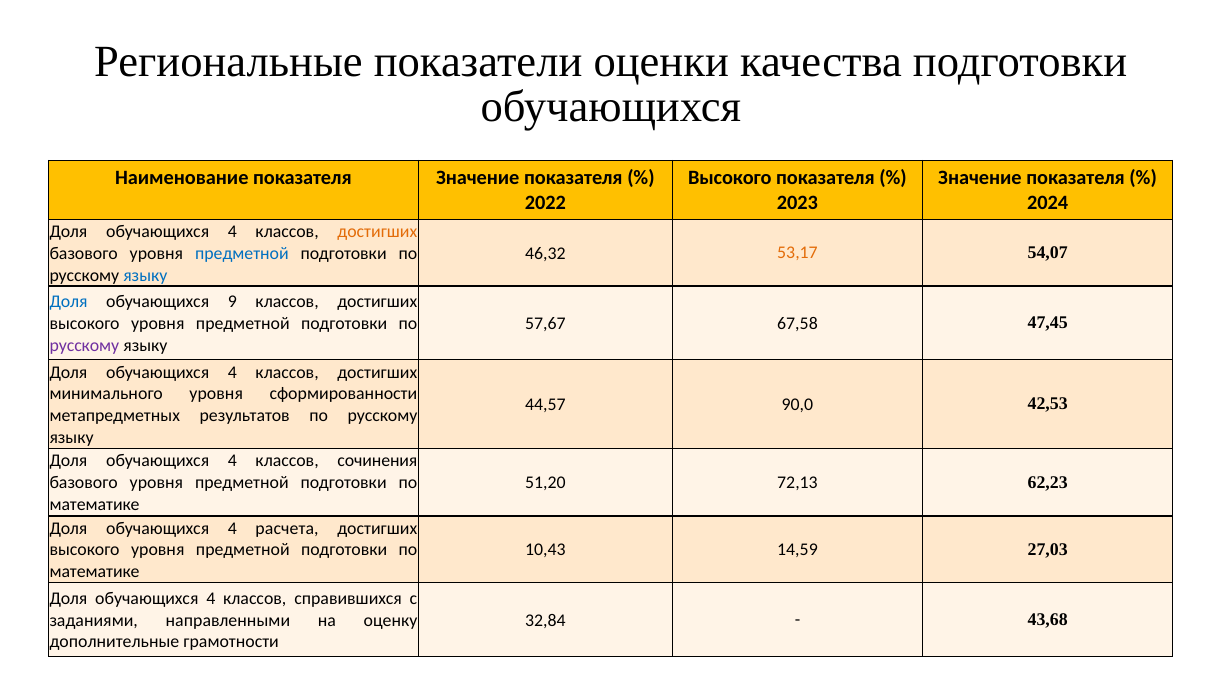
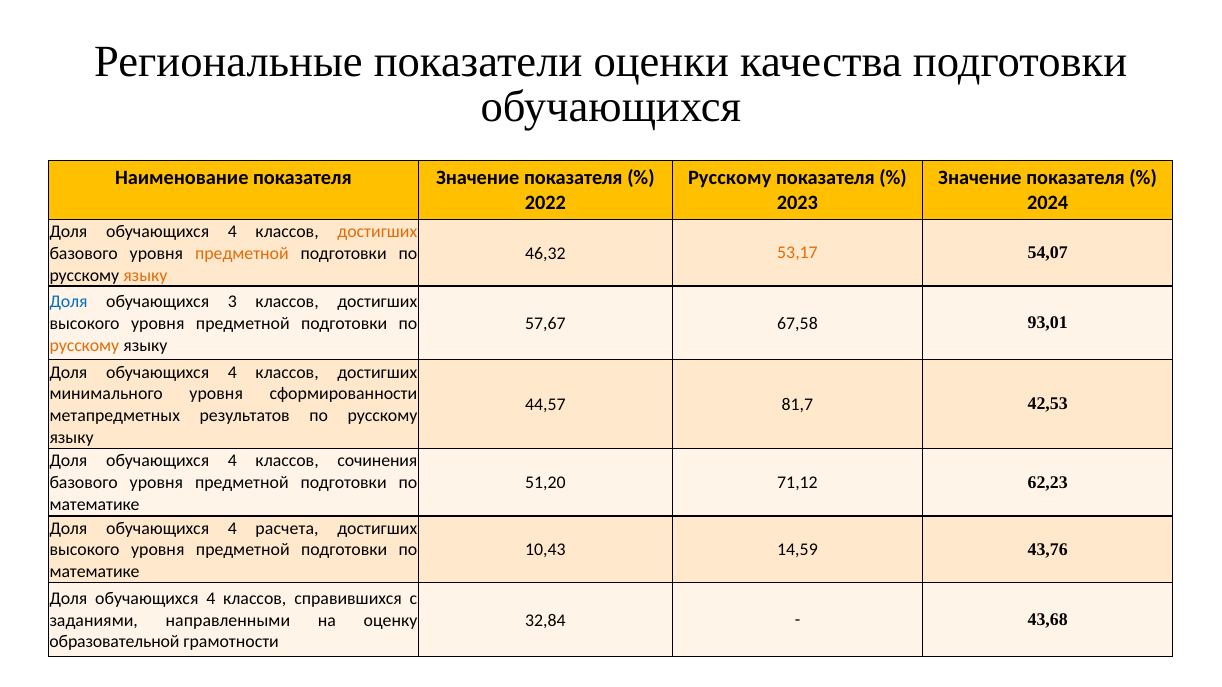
Высокого: Высокого -> Русскому (730, 178)
предметной colour: blue -> orange (242, 254)
языку colour: blue -> orange (145, 275)
9: 9 -> 3 (232, 302)
47,45: 47,45 -> 93,01 (1048, 323)
русскому colour: purple -> orange (84, 345)
90,0: 90,0 -> 81,7 (797, 404)
72,13: 72,13 -> 71,12 (797, 483)
27,03: 27,03 -> 43,76 (1048, 550)
дополнительные: дополнительные -> образовательной (114, 642)
